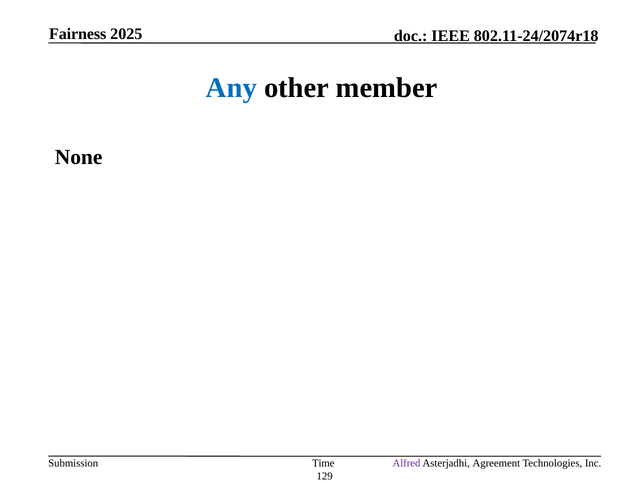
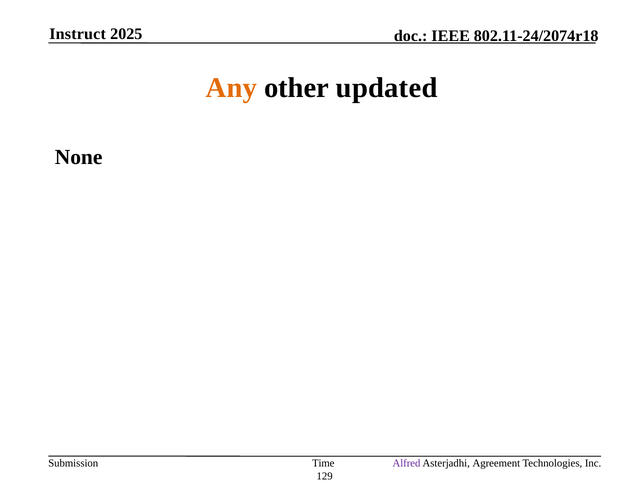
Fairness: Fairness -> Instruct (78, 34)
Any colour: blue -> orange (231, 88)
member: member -> updated (387, 88)
